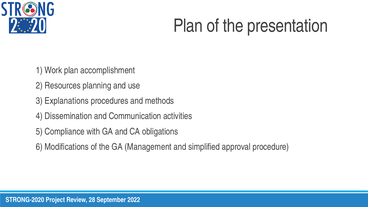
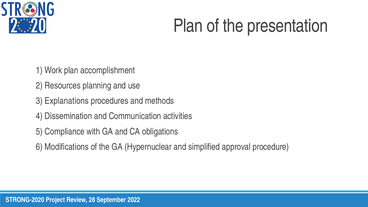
Management: Management -> Hypernuclear (148, 147)
